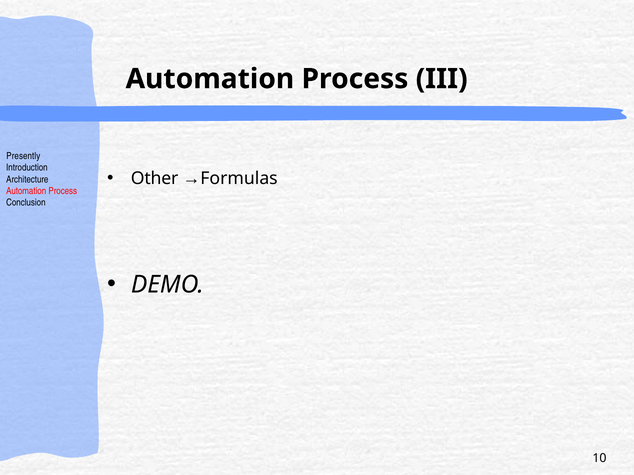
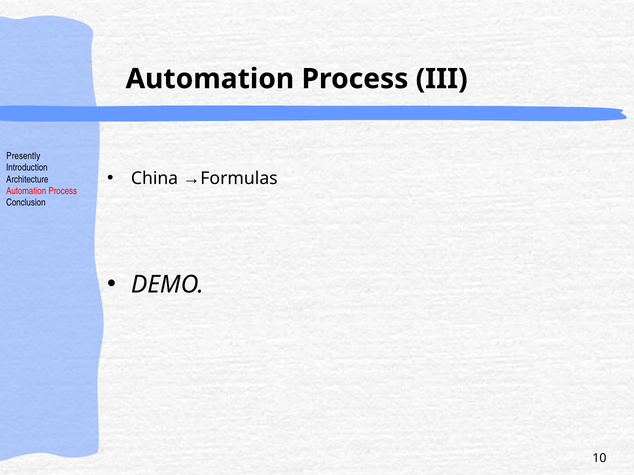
Other: Other -> China (155, 179)
